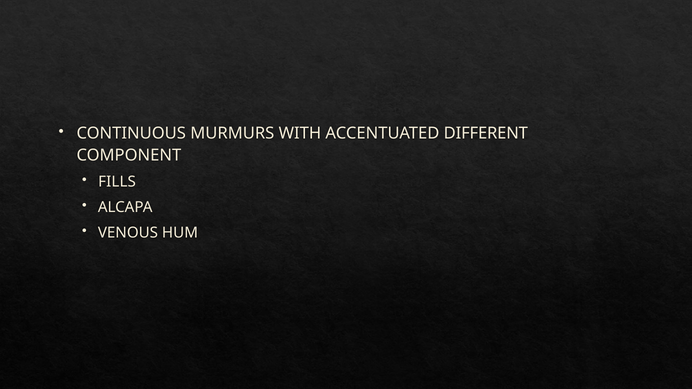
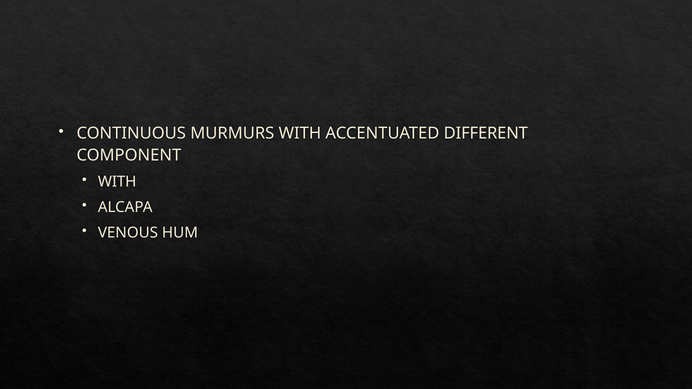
FILLS: FILLS -> WITH (117, 182)
